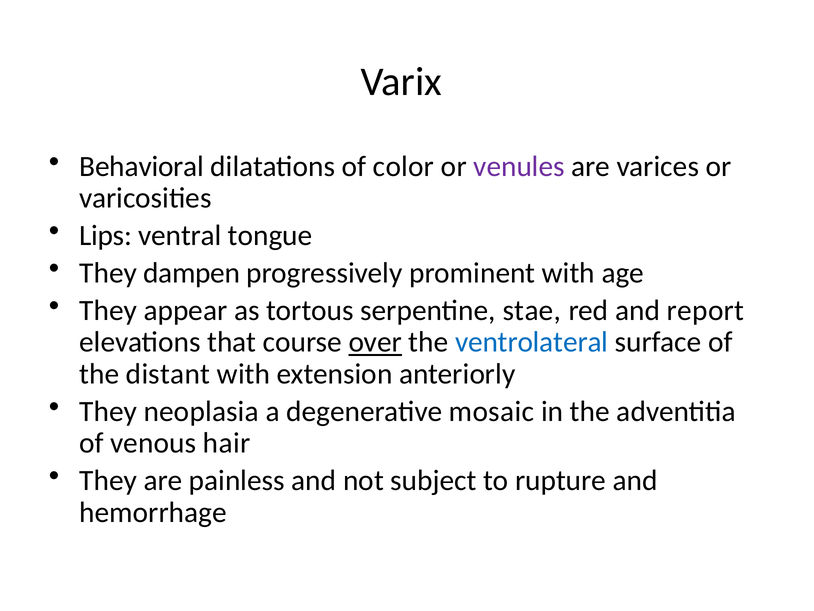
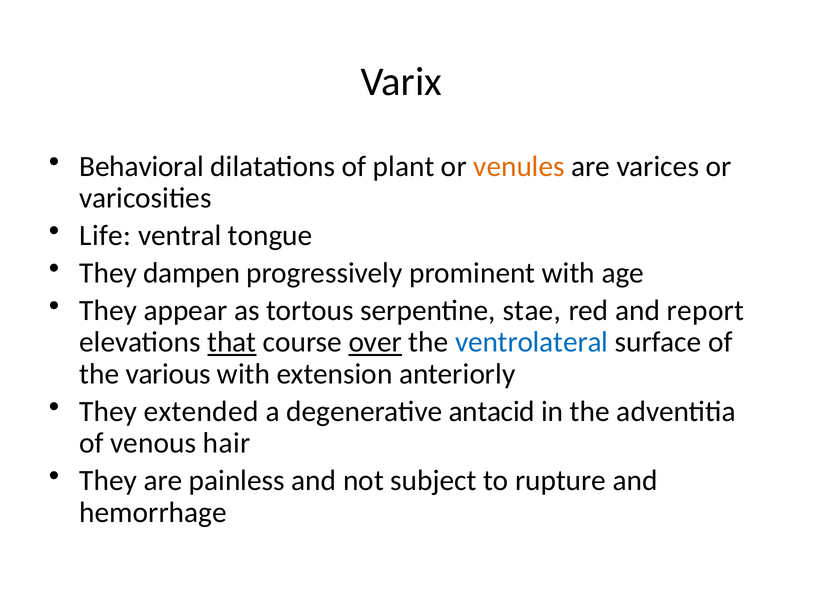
color: color -> plant (404, 166)
venules colour: purple -> orange (519, 166)
Lips: Lips -> Life (105, 235)
that underline: none -> present (232, 342)
distant: distant -> various (168, 374)
neoplasia: neoplasia -> extended (201, 411)
mosaic: mosaic -> antacid (492, 411)
